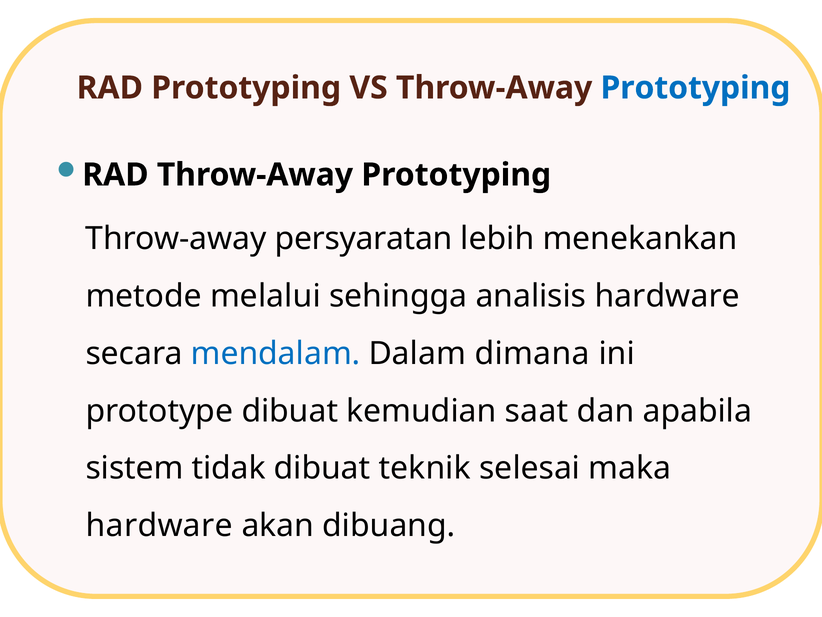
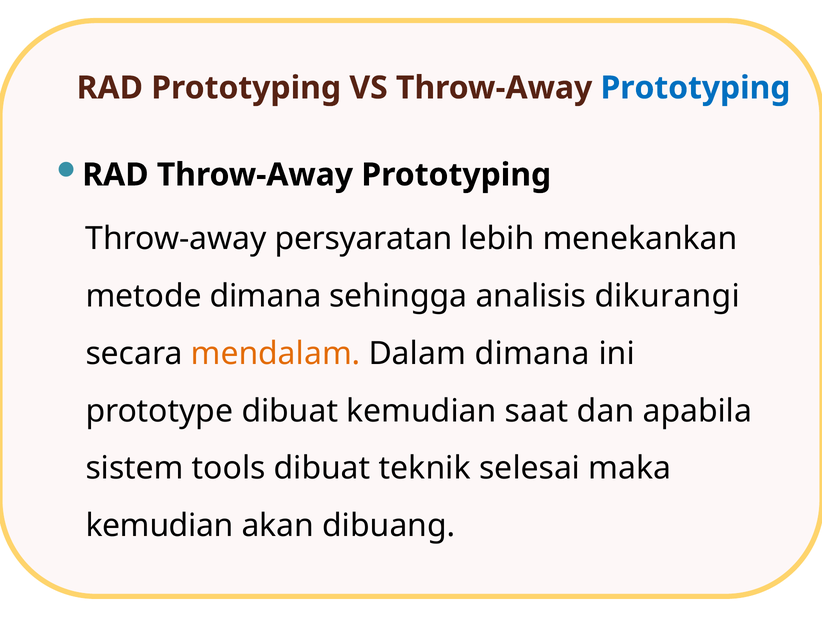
metode melalui: melalui -> dimana (266, 296)
analisis hardware: hardware -> dikurangi (667, 296)
mendalam colour: blue -> orange (276, 353)
tidak: tidak -> tools (229, 468)
hardware: hardware -> kemudian (160, 525)
